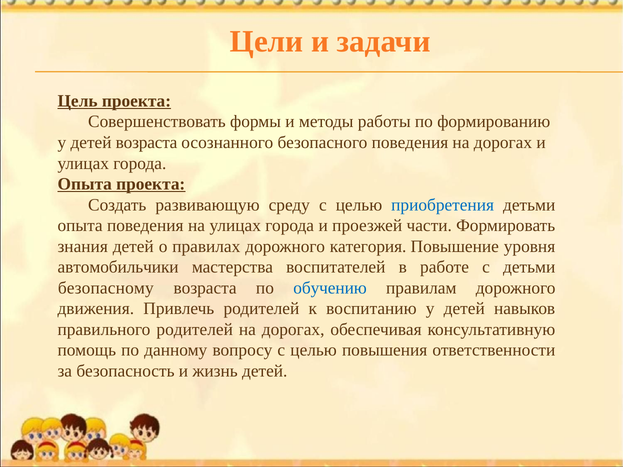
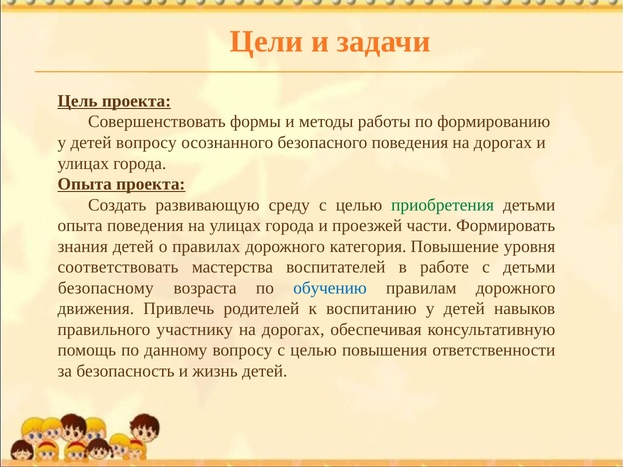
детей возраста: возраста -> вопросу (146, 143)
приобретения colour: blue -> green (443, 205)
автомобильчики: автомобильчики -> соответствовать (118, 267)
правильного родителей: родителей -> участнику (195, 330)
